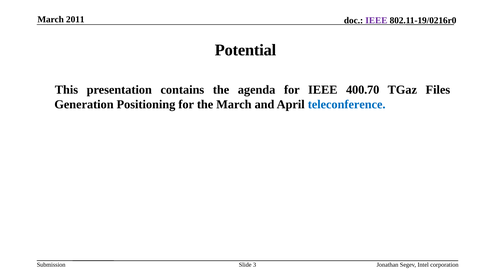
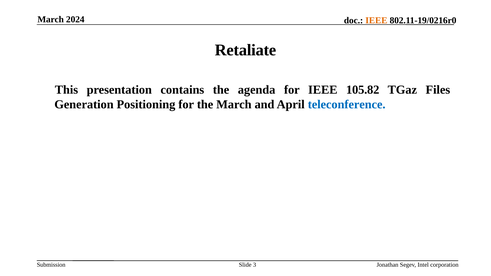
2011: 2011 -> 2024 (75, 20)
IEEE colour: purple -> orange (376, 20)
Potential: Potential -> Retaliate (245, 50)
400.70: 400.70 -> 105.82 (363, 90)
